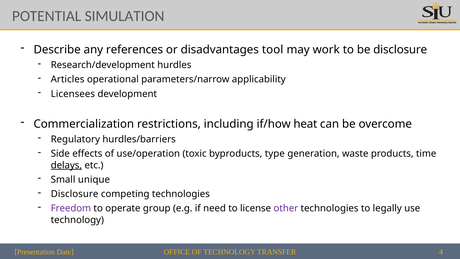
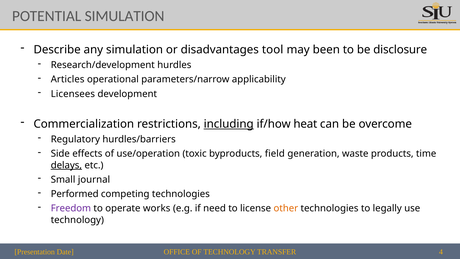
any references: references -> simulation (135, 50)
work: work -> been (326, 50)
including underline: none -> present (229, 124)
type: type -> field (275, 154)
unique: unique -> journal (94, 179)
Disclosure: Disclosure -> Performed (75, 194)
group: group -> works (157, 208)
other colour: purple -> orange (286, 208)
